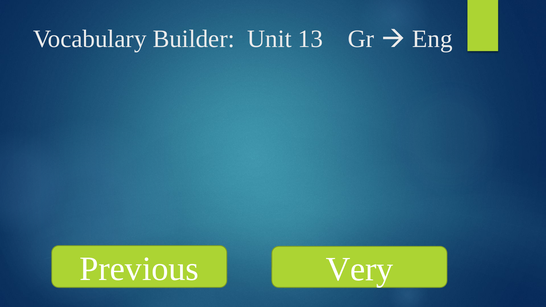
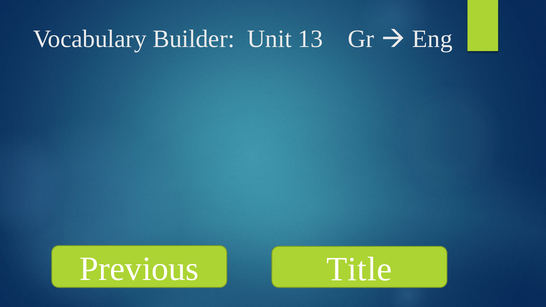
Very: Very -> Title (359, 269)
